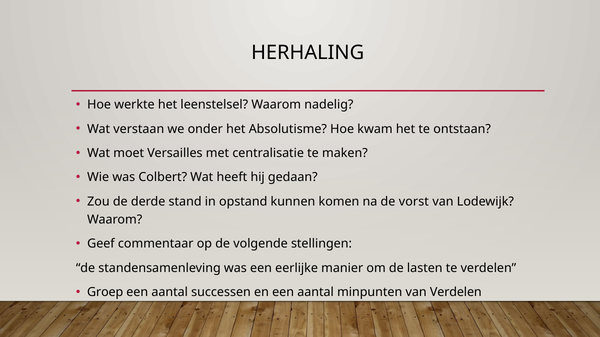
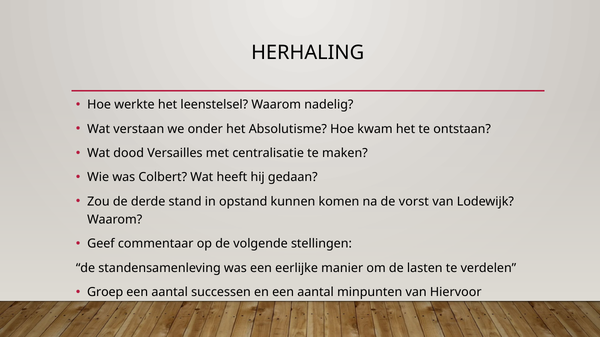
moet: moet -> dood (129, 153)
van Verdelen: Verdelen -> Hiervoor (456, 293)
